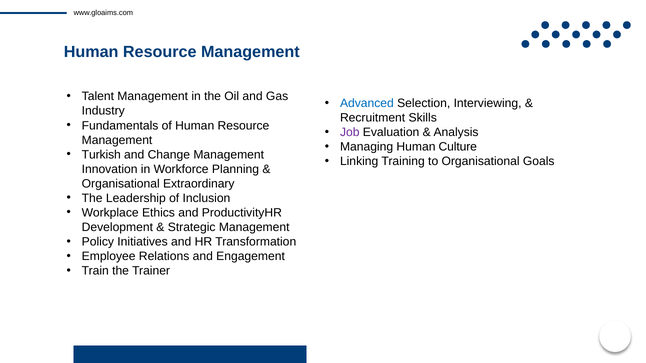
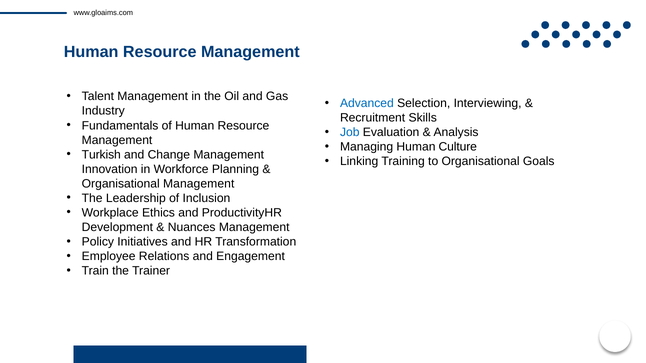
Job colour: purple -> blue (350, 132)
Organisational Extraordinary: Extraordinary -> Management (199, 184)
Strategic: Strategic -> Nuances (192, 227)
